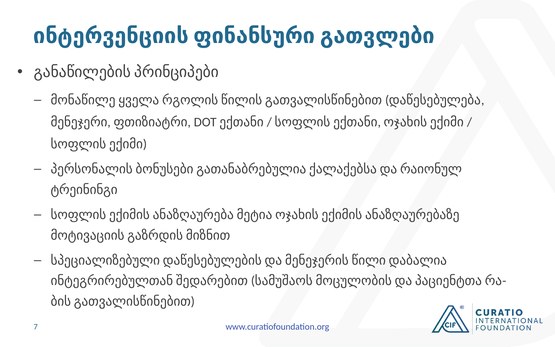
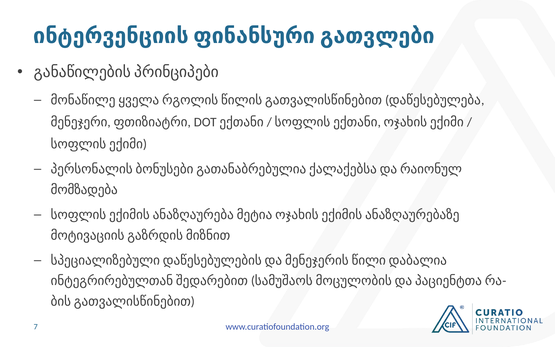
ტრეინინგი: ტრეინინგი -> მომზადება (84, 190)
